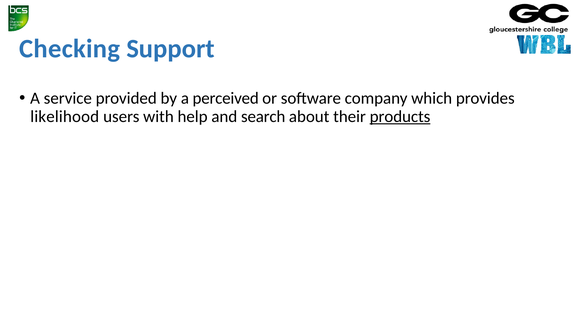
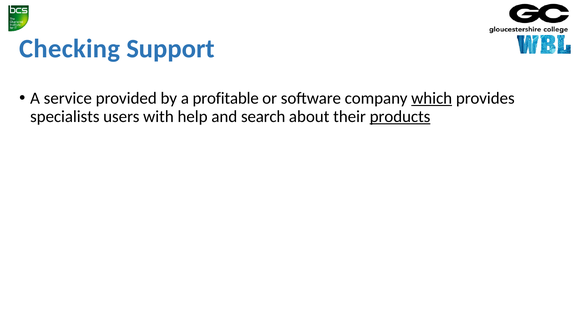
perceived: perceived -> profitable (226, 98)
which underline: none -> present (432, 98)
likelihood: likelihood -> specialists (65, 117)
